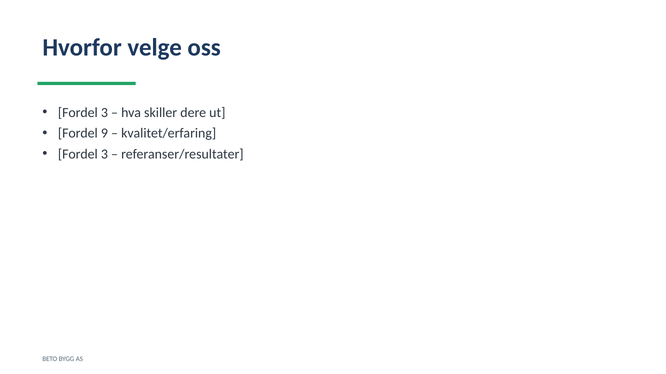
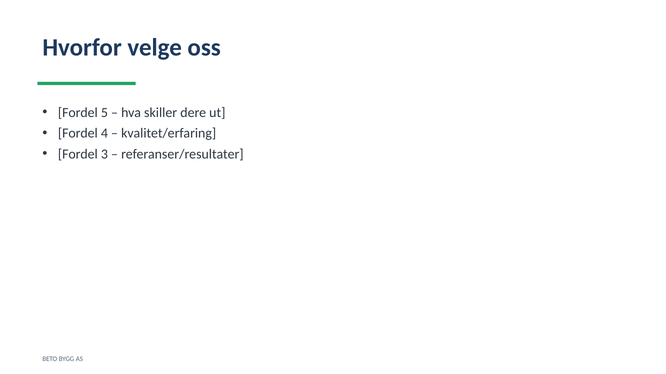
3: 3 -> 5 (104, 113)
9: 9 -> 4 (104, 134)
